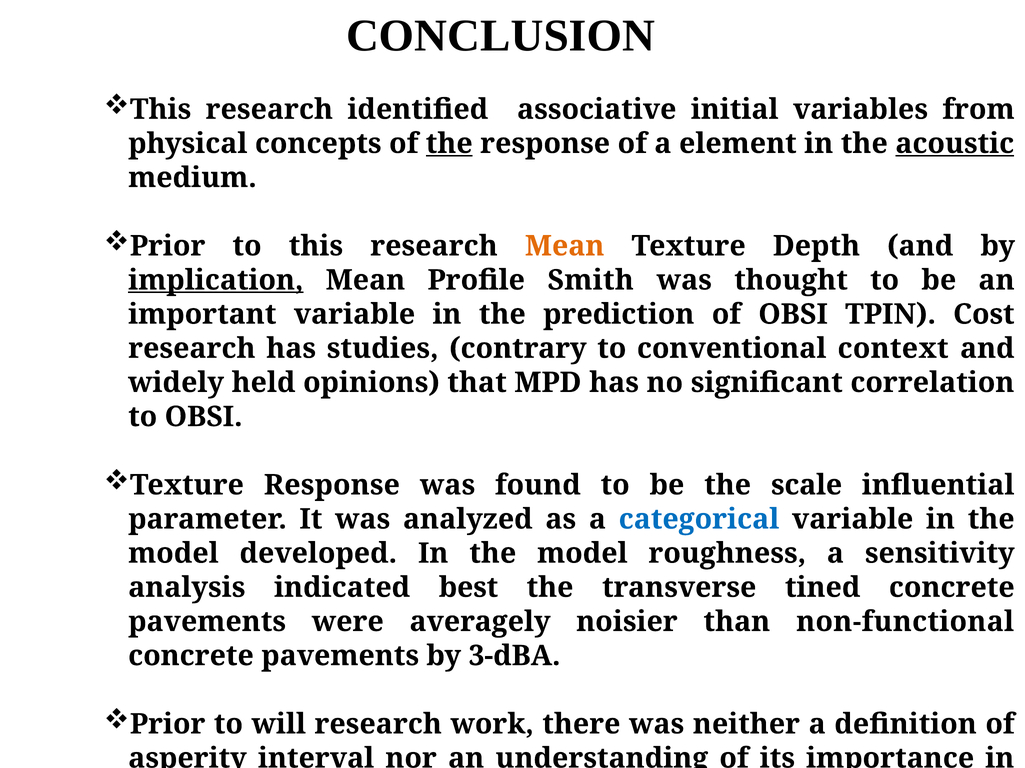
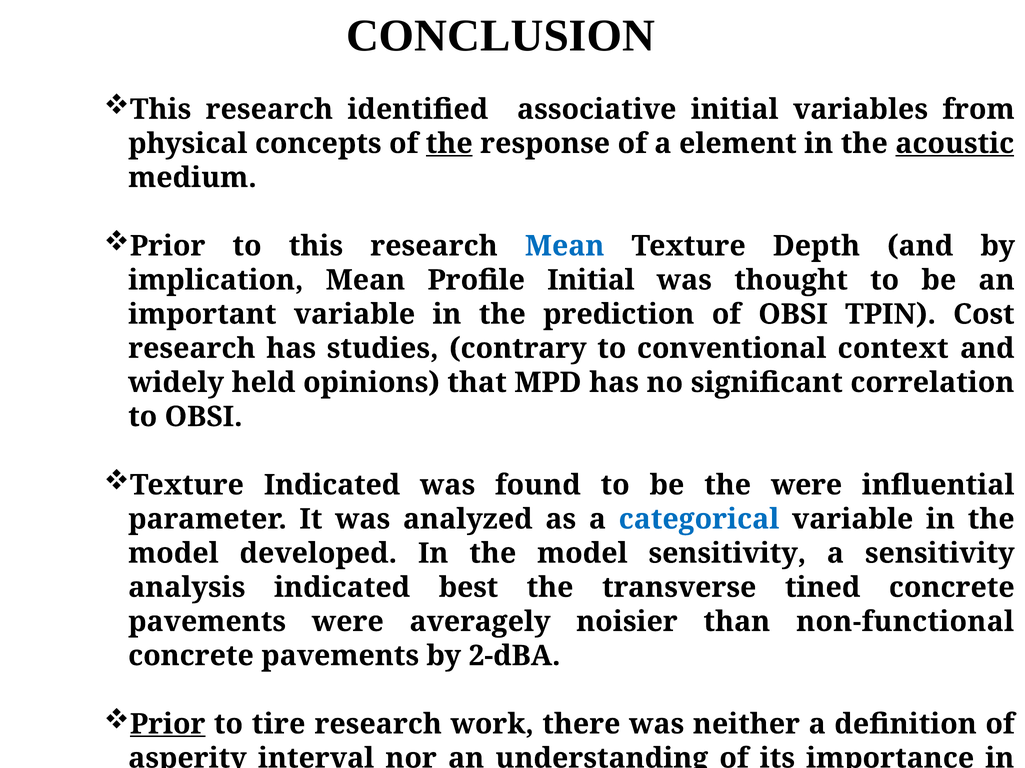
Mean colour: orange -> blue (565, 246)
implication underline: present -> none (216, 280)
Profile Smith: Smith -> Initial (591, 280)
Texture Response: Response -> Indicated (332, 486)
the scale: scale -> were (807, 486)
model roughness: roughness -> sensitivity (727, 554)
3-dBA: 3-dBA -> 2-dBA (514, 656)
Prior underline: none -> present (168, 725)
to will: will -> tire (279, 725)
